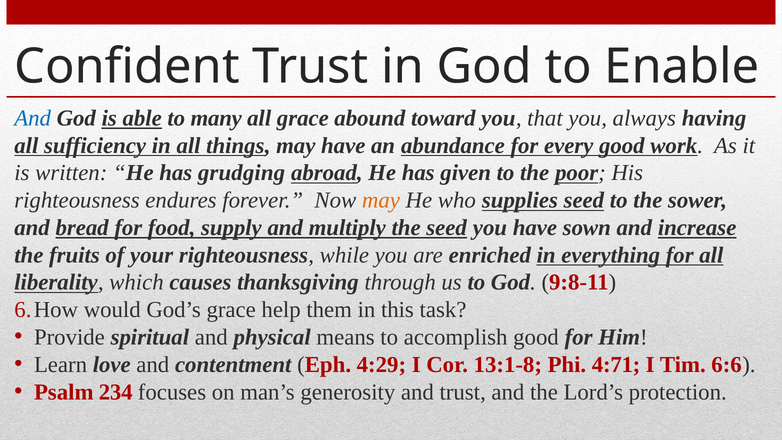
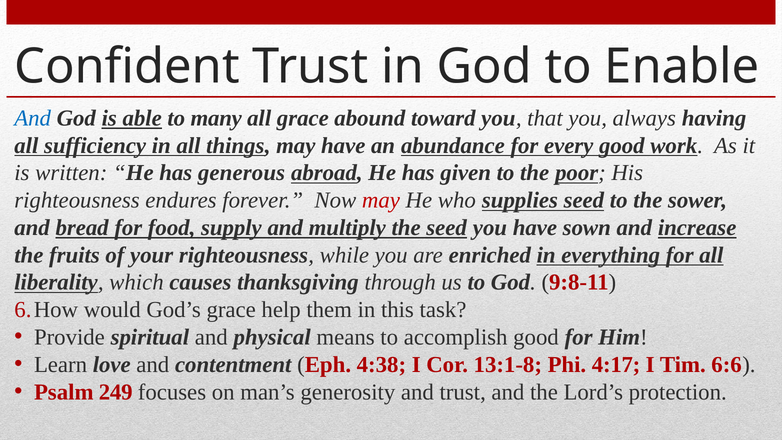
grudging: grudging -> generous (242, 173)
may colour: orange -> red (381, 200)
4:29: 4:29 -> 4:38 (381, 365)
4:71: 4:71 -> 4:17 (616, 365)
234: 234 -> 249 (116, 392)
